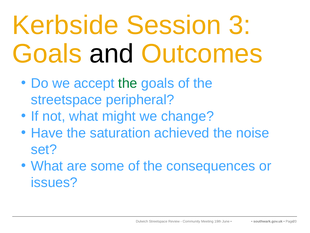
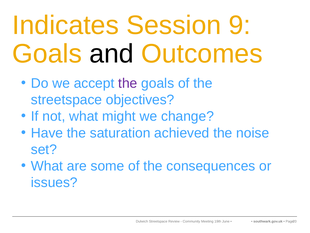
Kerbside: Kerbside -> Indicates (66, 25)
3: 3 -> 9 (240, 25)
the colour: green -> purple (128, 83)
peripheral: peripheral -> objectives (140, 100)
